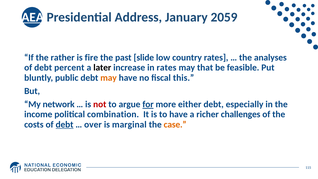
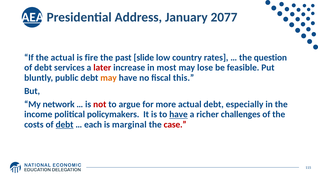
2059: 2059 -> 2077 (224, 17)
the rather: rather -> actual (63, 58)
analyses: analyses -> question (270, 58)
percent: percent -> services (69, 68)
later colour: black -> red (102, 68)
in rates: rates -> most (167, 68)
that: that -> lose (205, 68)
for underline: present -> none (148, 104)
more either: either -> actual (190, 104)
combination: combination -> policymakers (113, 114)
have underline: none -> present (179, 114)
over: over -> each (93, 124)
case colour: orange -> red (175, 124)
